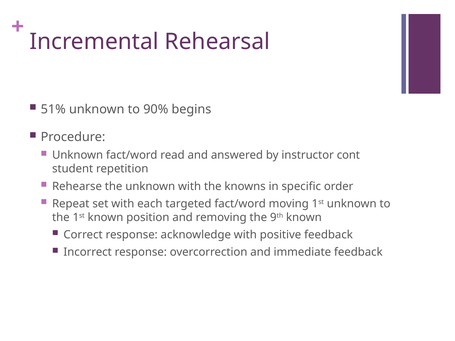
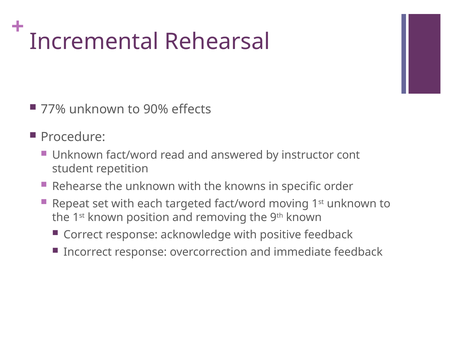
51%: 51% -> 77% (53, 109)
begins: begins -> effects (191, 109)
